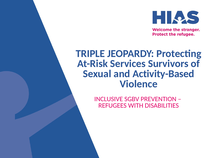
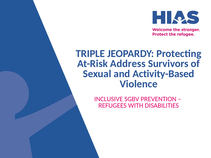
Services: Services -> Address (128, 64)
